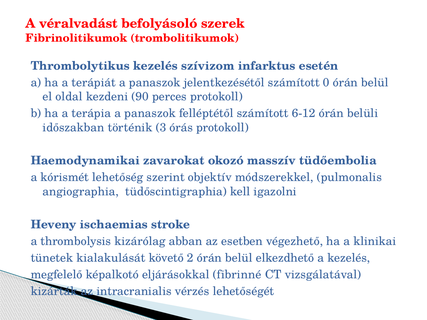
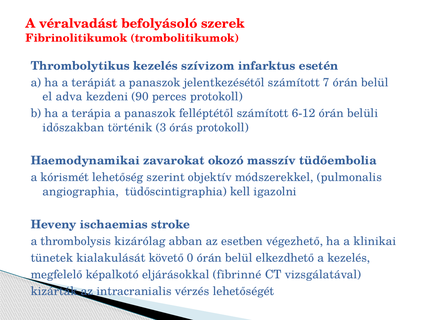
0: 0 -> 7 (326, 83)
oldal: oldal -> adva (69, 97)
2: 2 -> 0 (190, 258)
